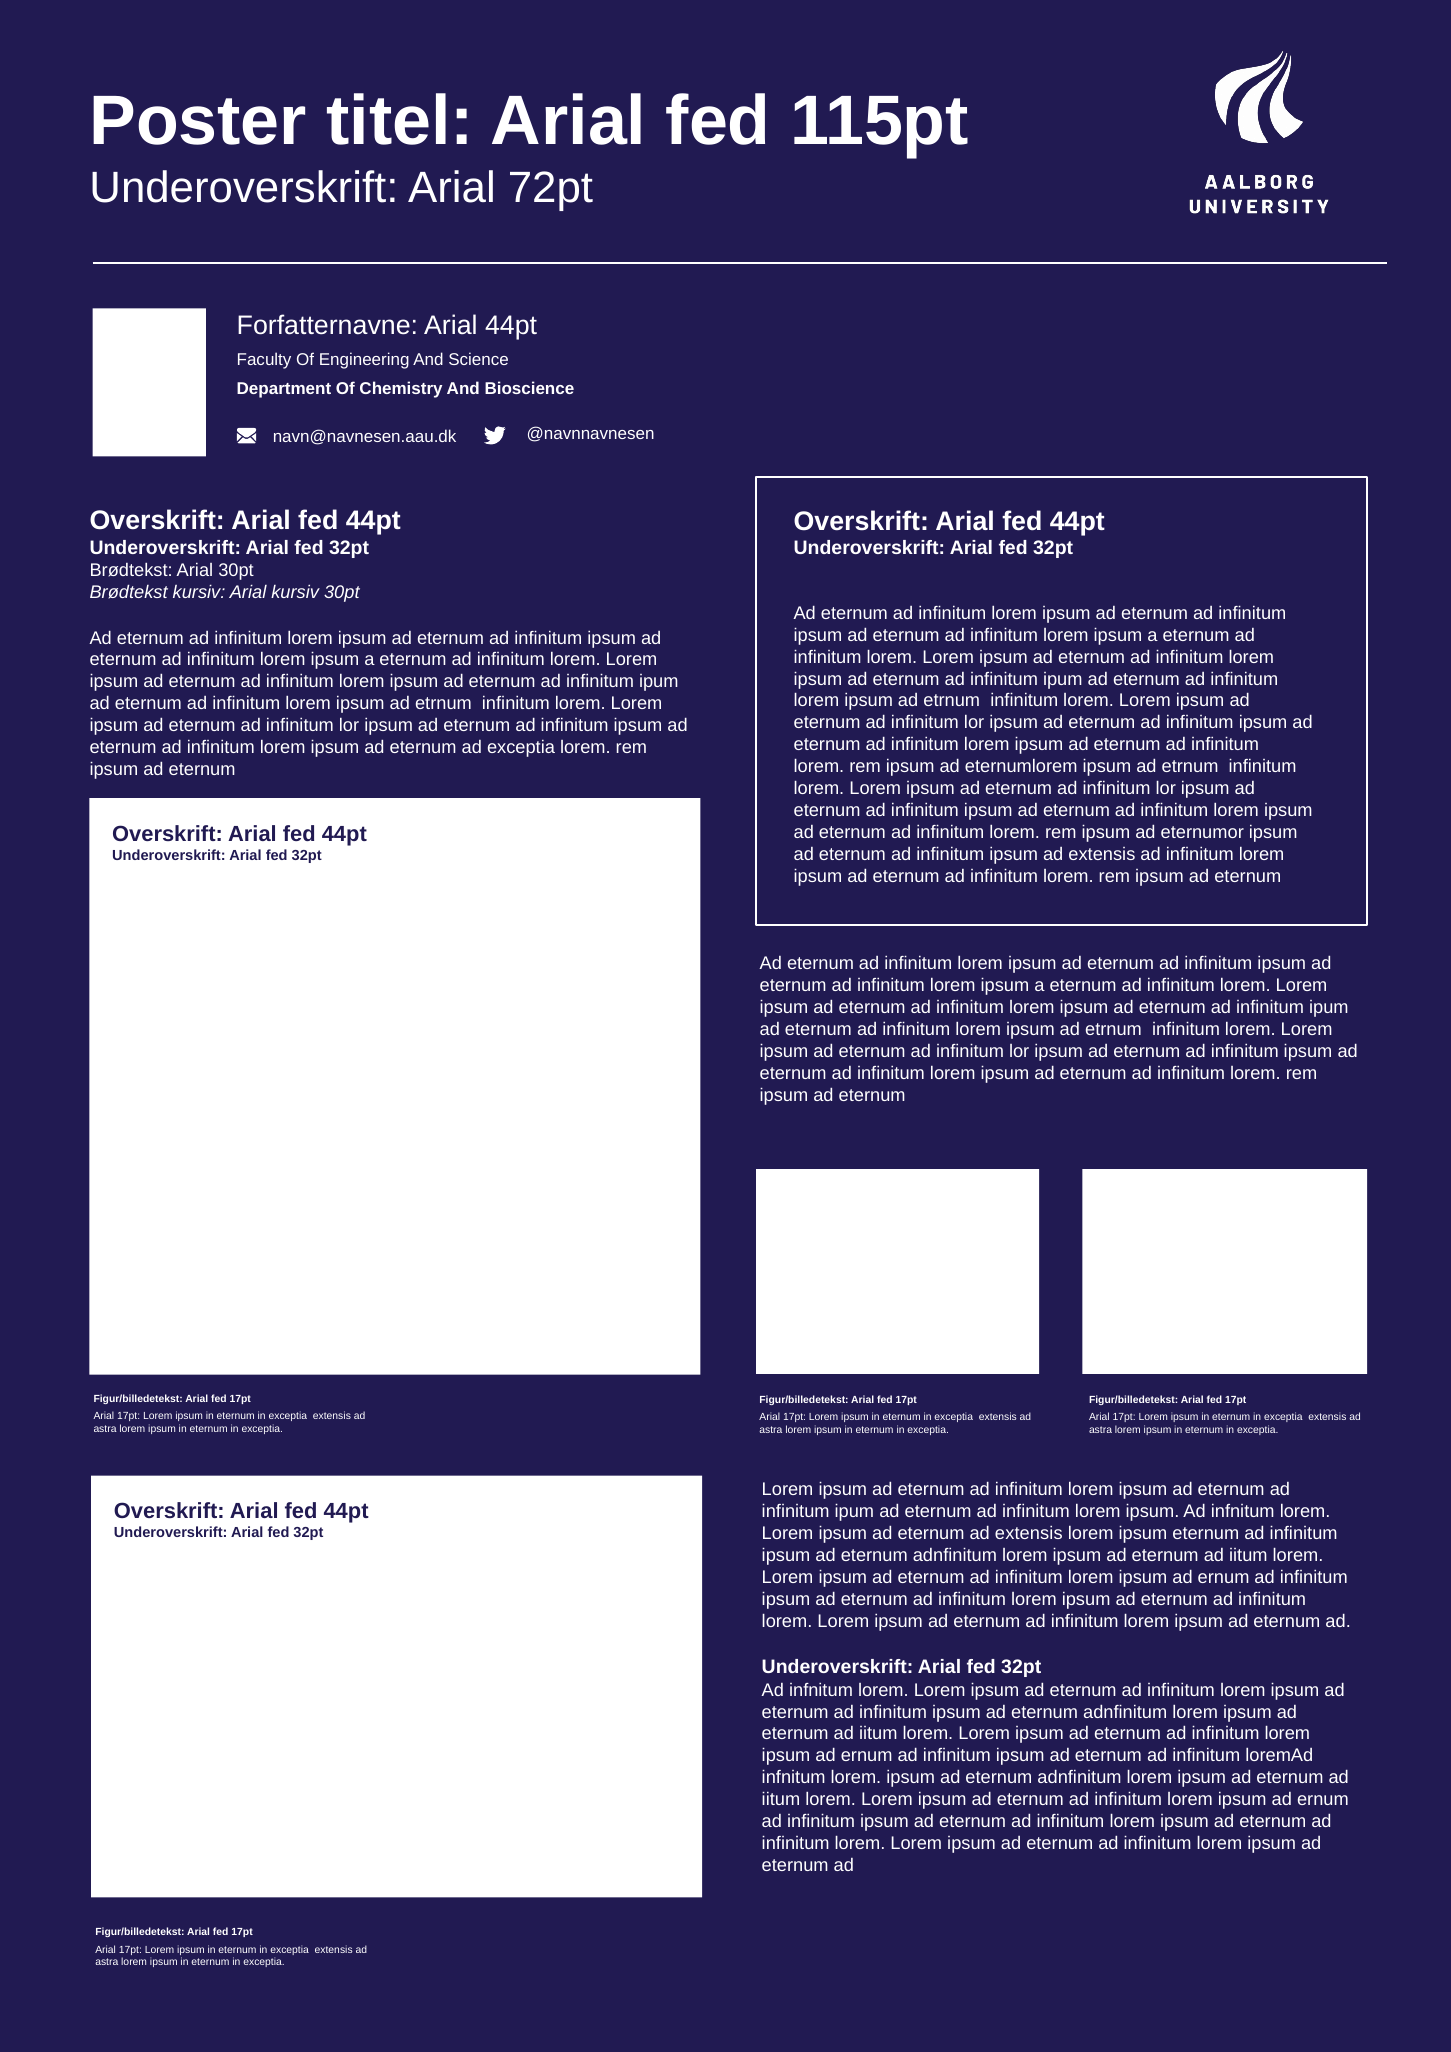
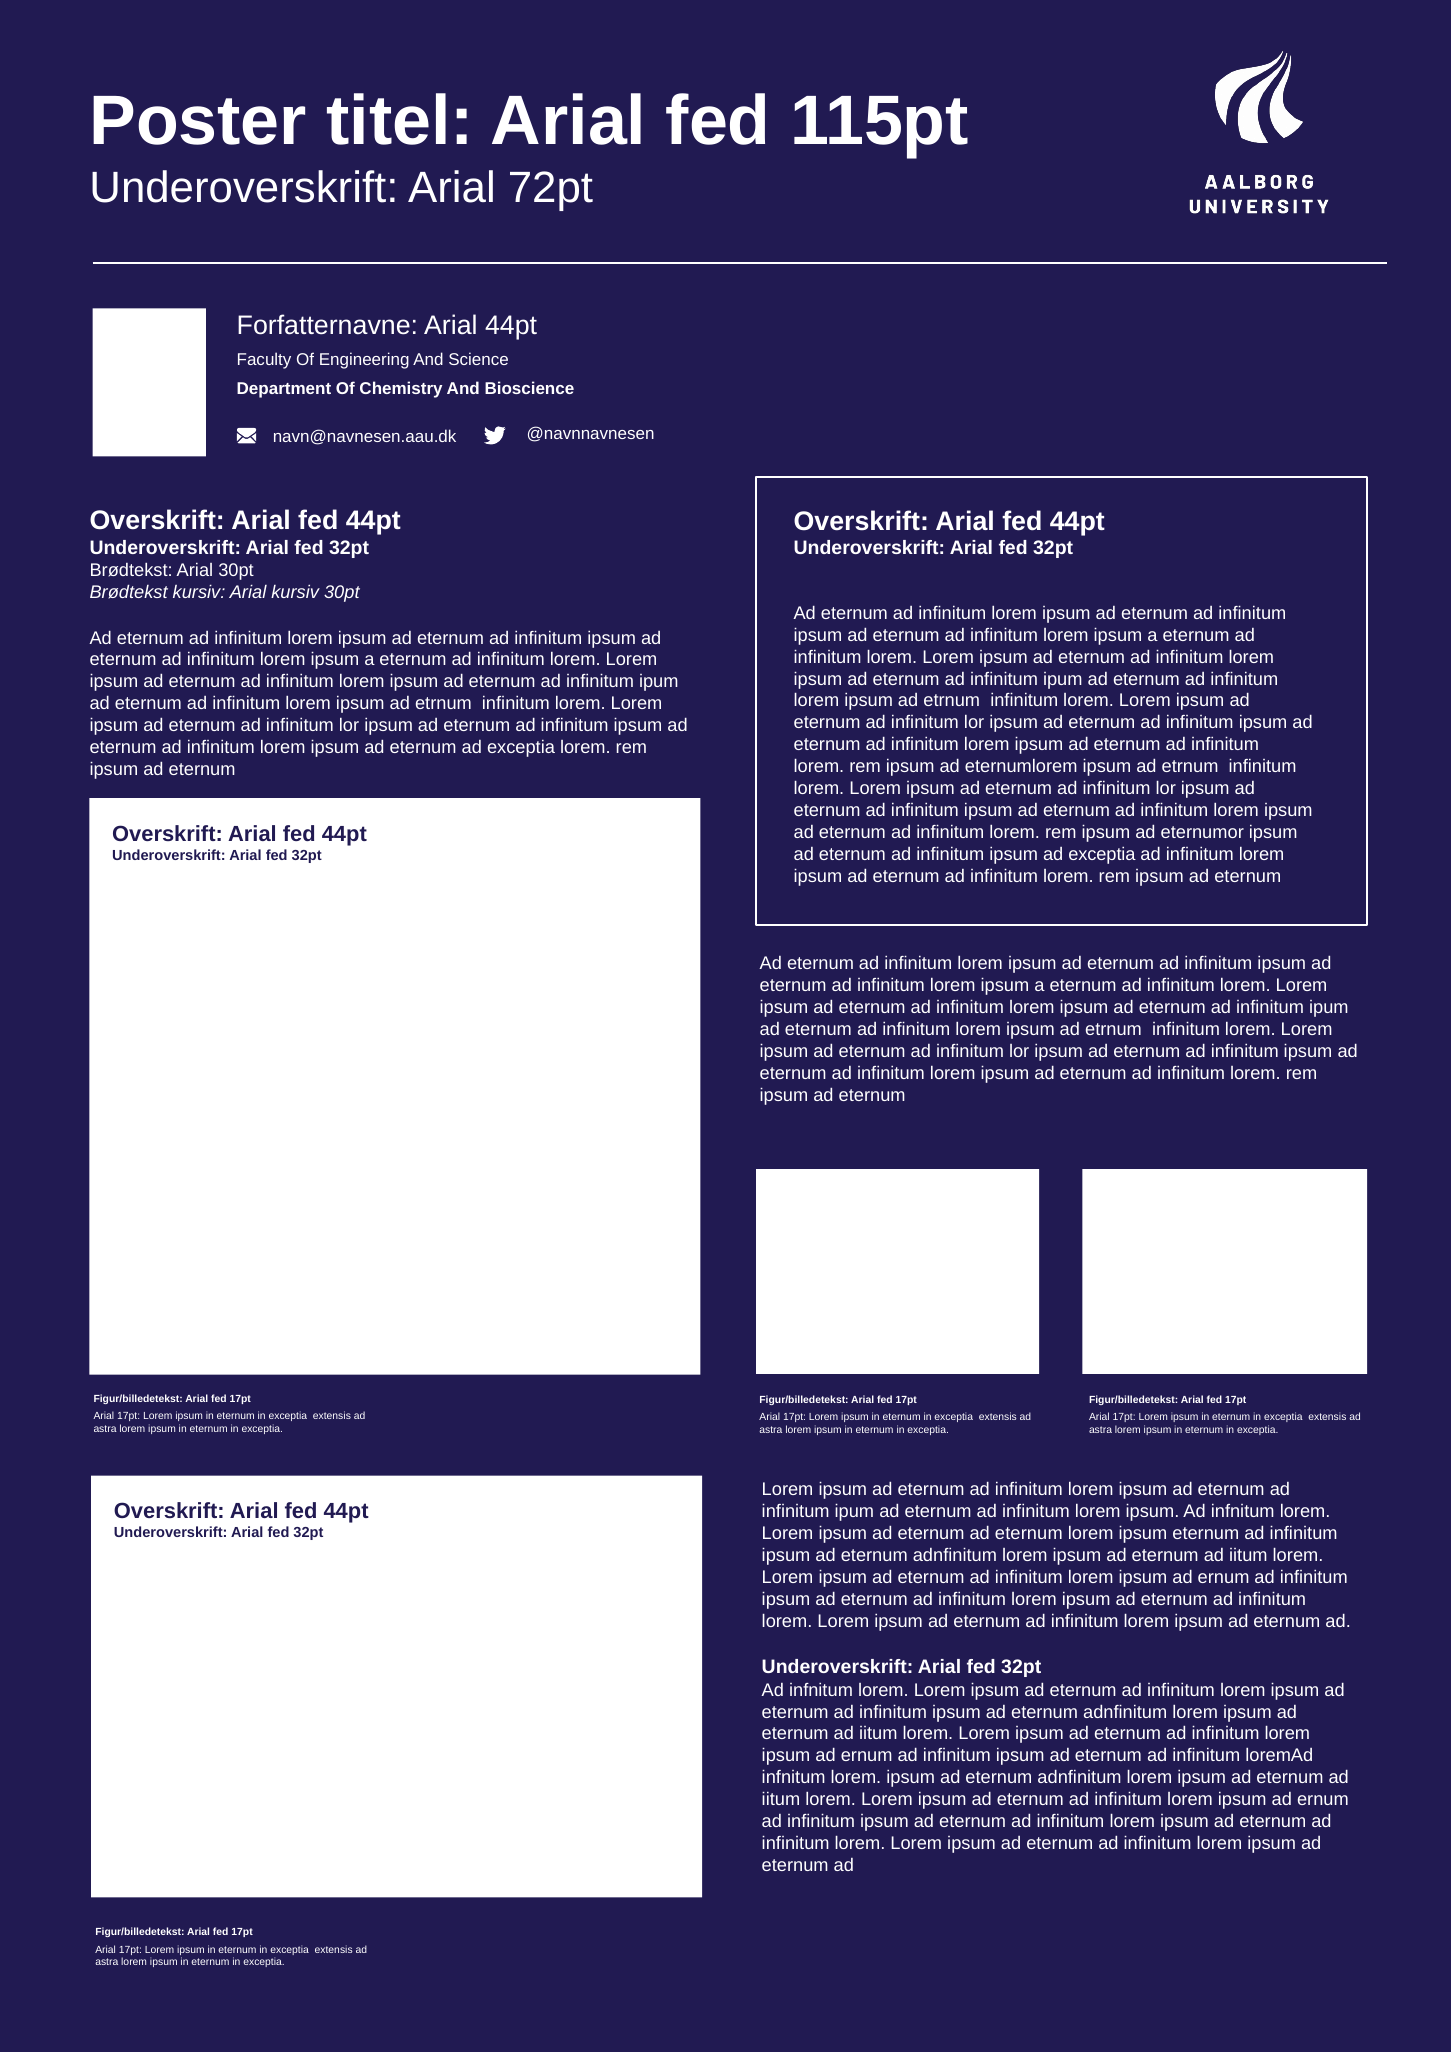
ipsum ad extensis: extensis -> exceptia (1102, 854)
eternum ad extensis: extensis -> eternum (1029, 1533)
